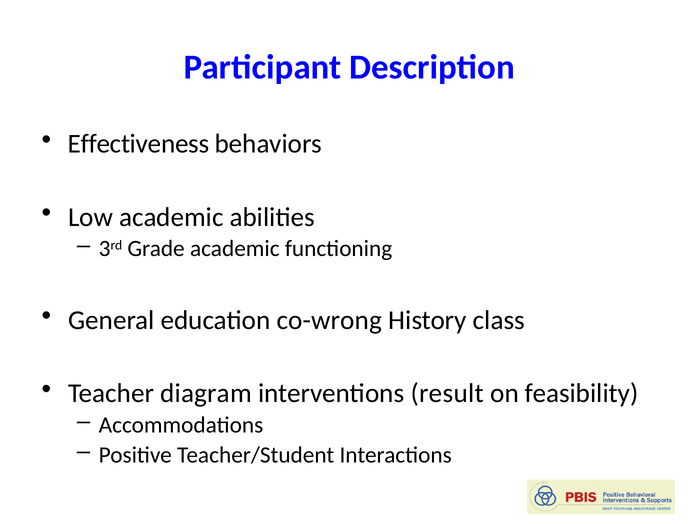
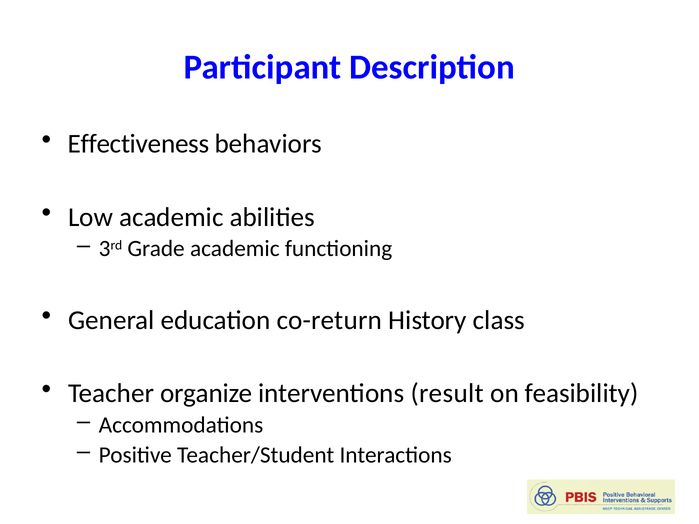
co-wrong: co-wrong -> co-return (329, 320)
diagram: diagram -> organize (206, 394)
